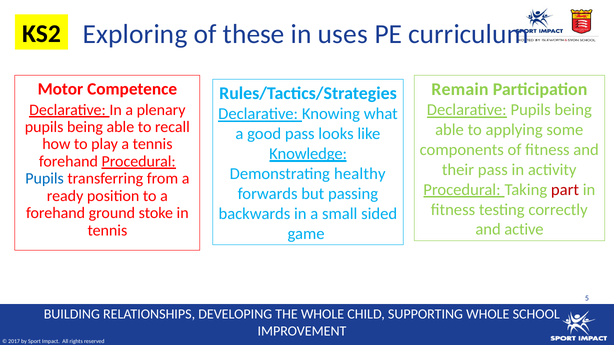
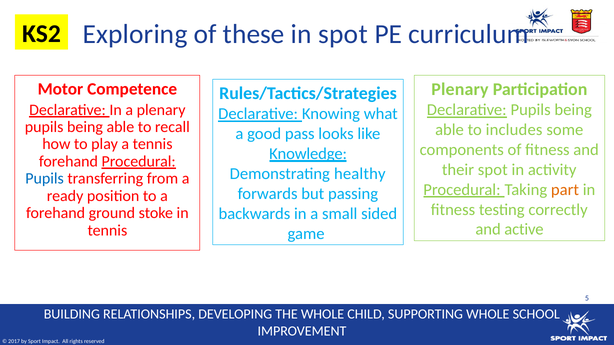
in uses: uses -> spot (343, 34)
Remain: Remain -> Plenary (460, 89)
applying: applying -> includes (514, 130)
their pass: pass -> spot (493, 170)
part colour: red -> orange (565, 190)
